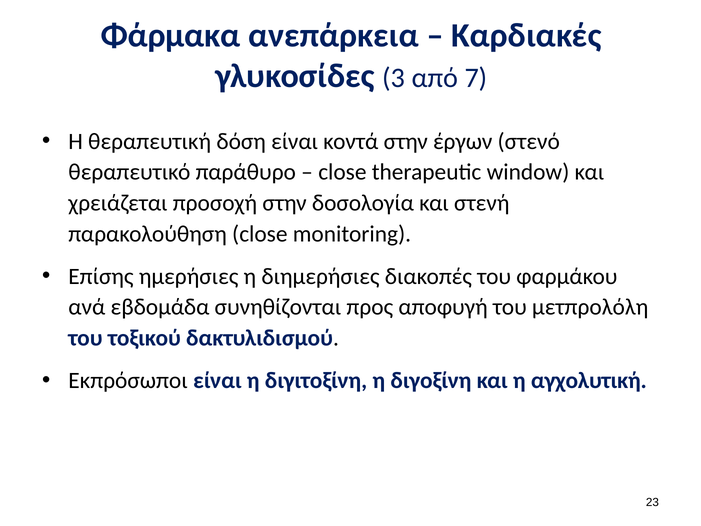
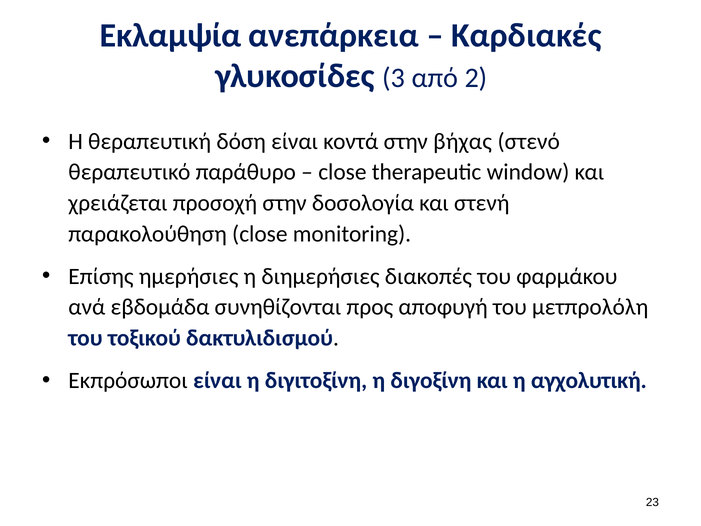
Φάρμακα: Φάρμακα -> Εκλαμψία (171, 35)
7: 7 -> 2 (476, 78)
έργων: έργων -> βήχας (463, 141)
